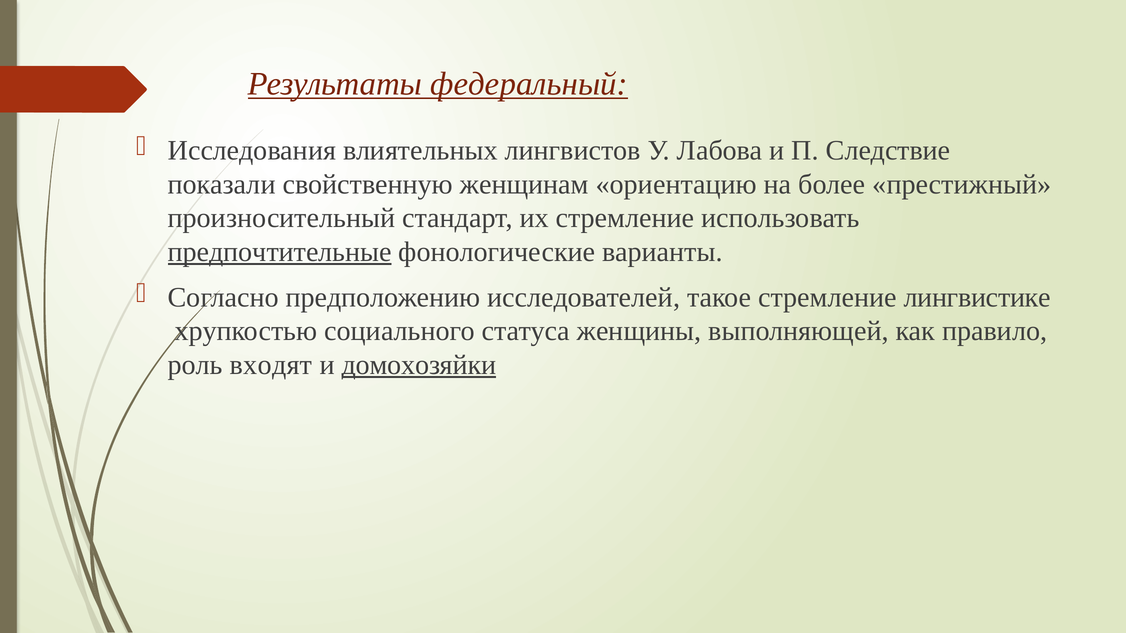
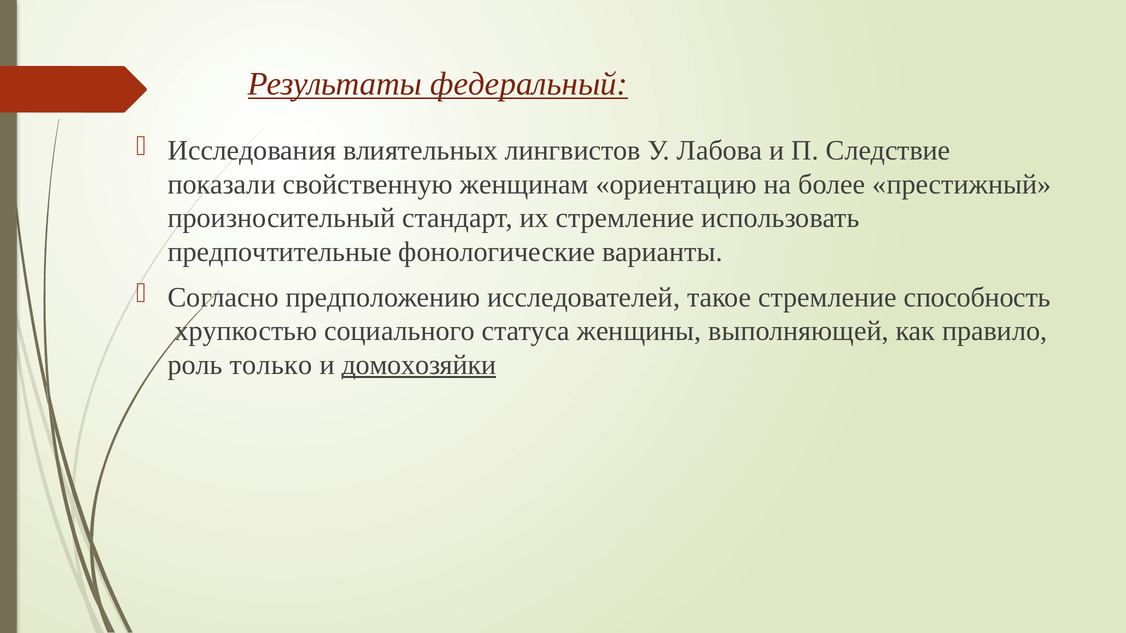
предпочтительные underline: present -> none (280, 252)
лингвистике: лингвистике -> способность (977, 298)
входят: входят -> только (271, 365)
